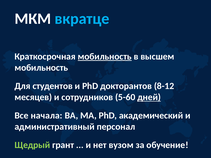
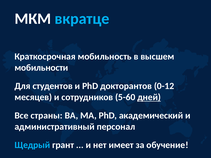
мобильность underline: present -> none (105, 57)
мобильность: мобильность -> мобильности (41, 68)
8-12: 8-12 -> 0-12 (164, 86)
начала: начала -> страны (47, 116)
Щедрый colour: light green -> light blue (32, 145)
вузом: вузом -> имеет (121, 145)
